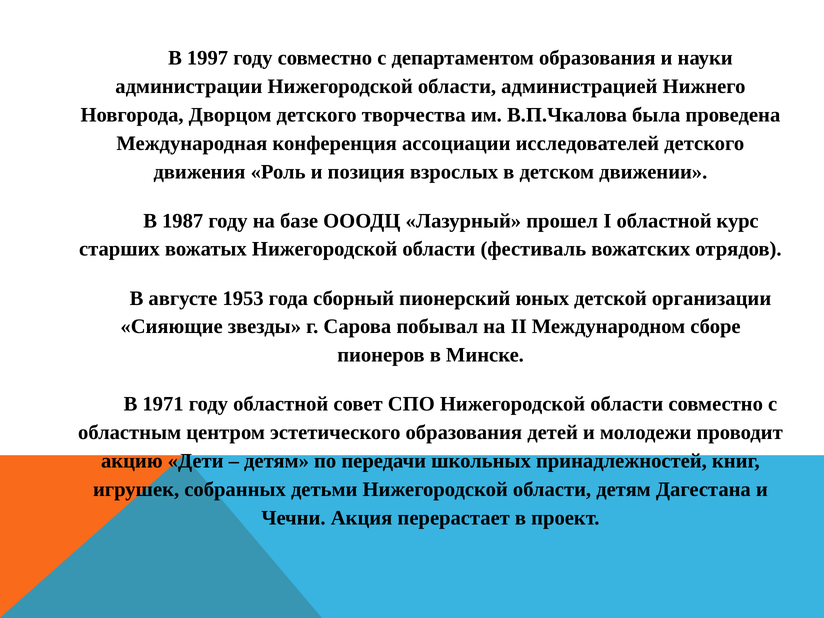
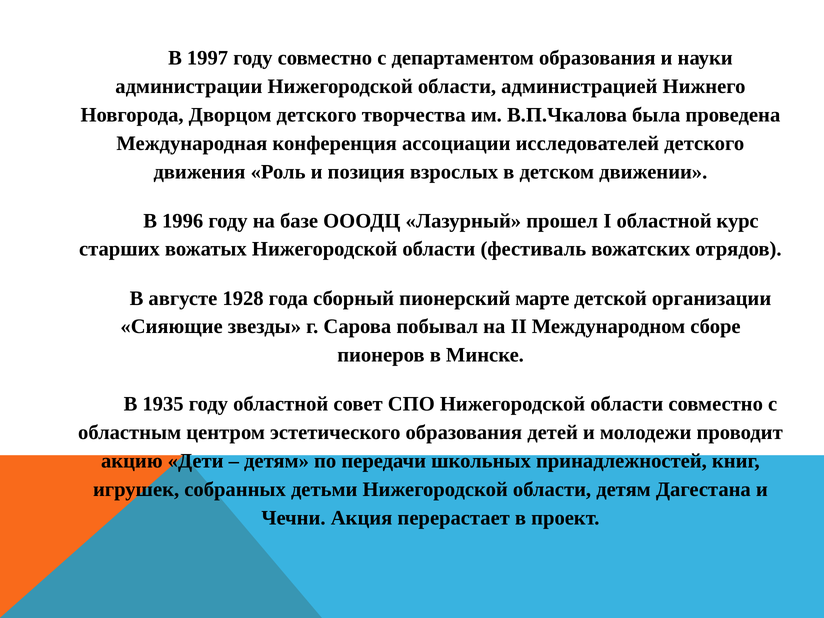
1987: 1987 -> 1996 (183, 221)
1953: 1953 -> 1928 (243, 298)
юных: юных -> марте (542, 298)
1971: 1971 -> 1935 (163, 404)
